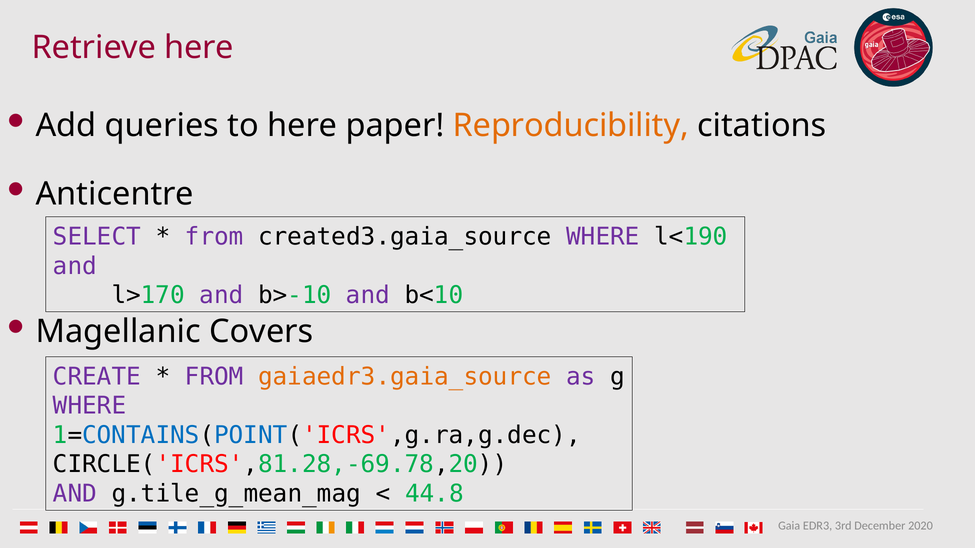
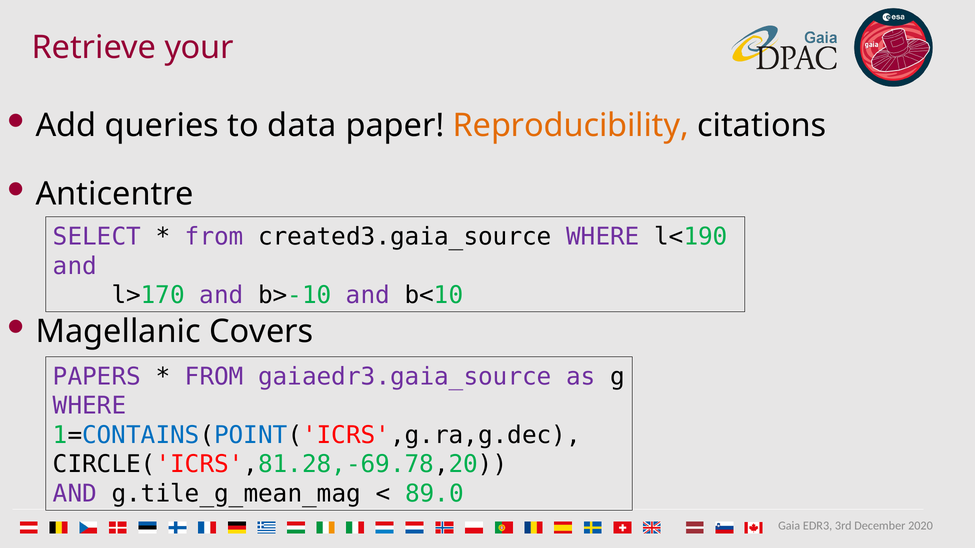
Retrieve here: here -> your (199, 47)
to here: here -> data (302, 126)
CREATE: CREATE -> PAPERS (97, 377)
gaiaedr3.gaia_source colour: orange -> purple (405, 377)
44.8: 44.8 -> 89.0 (434, 494)
